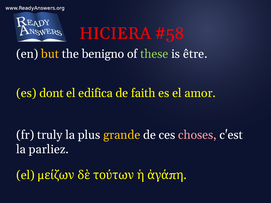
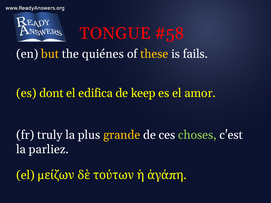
HICIERA: HICIERA -> TONGUE (115, 33)
benigno: benigno -> quiénes (103, 54)
these colour: light green -> yellow (154, 54)
être: être -> fails (195, 54)
faith: faith -> keep (143, 93)
choses colour: pink -> light green (197, 135)
